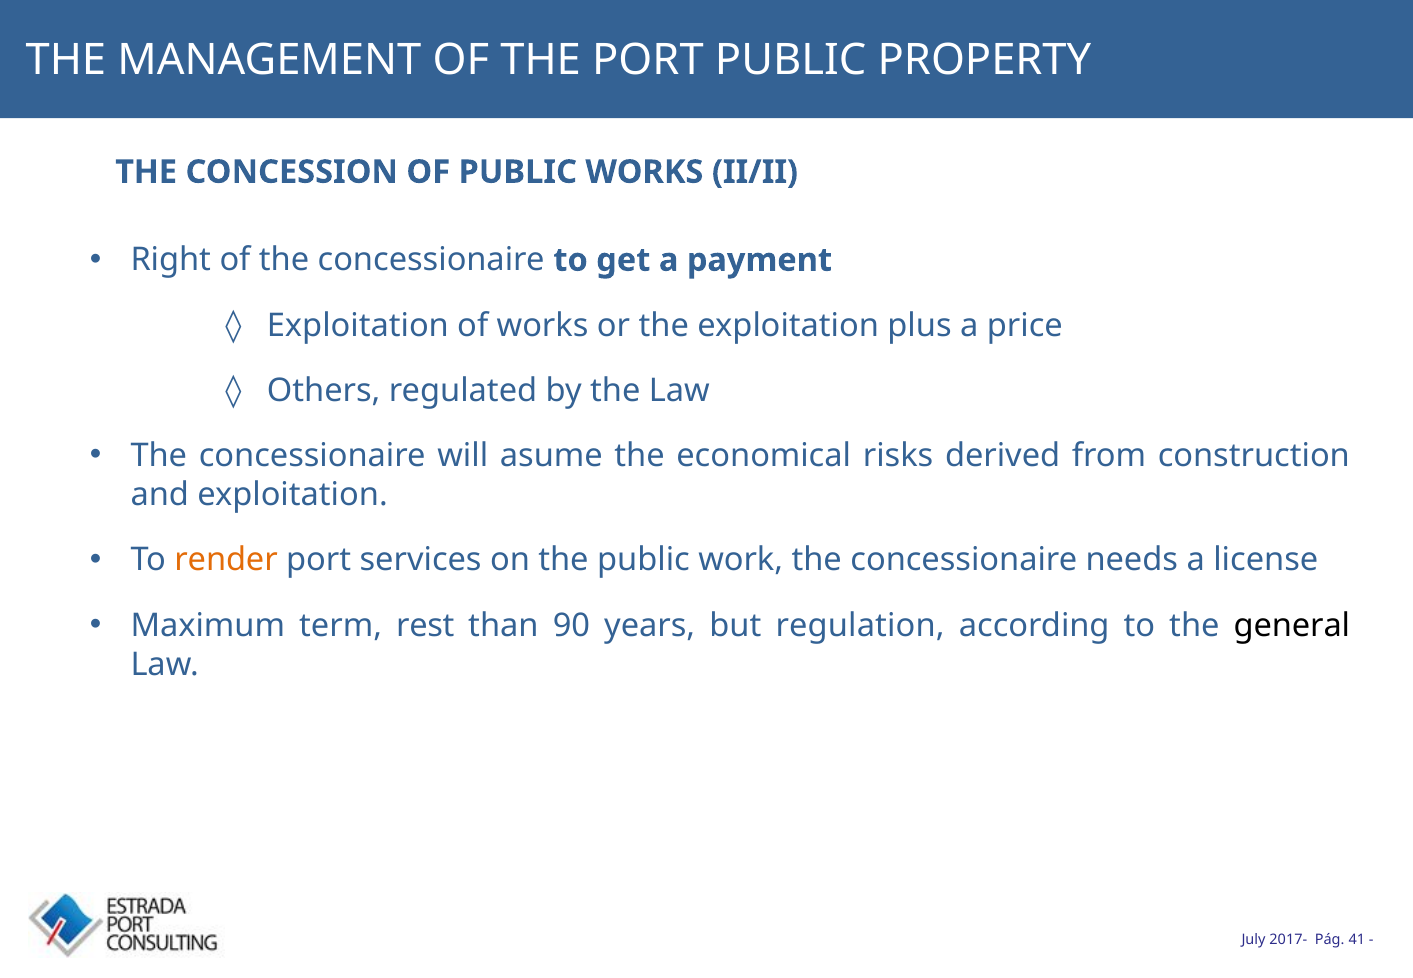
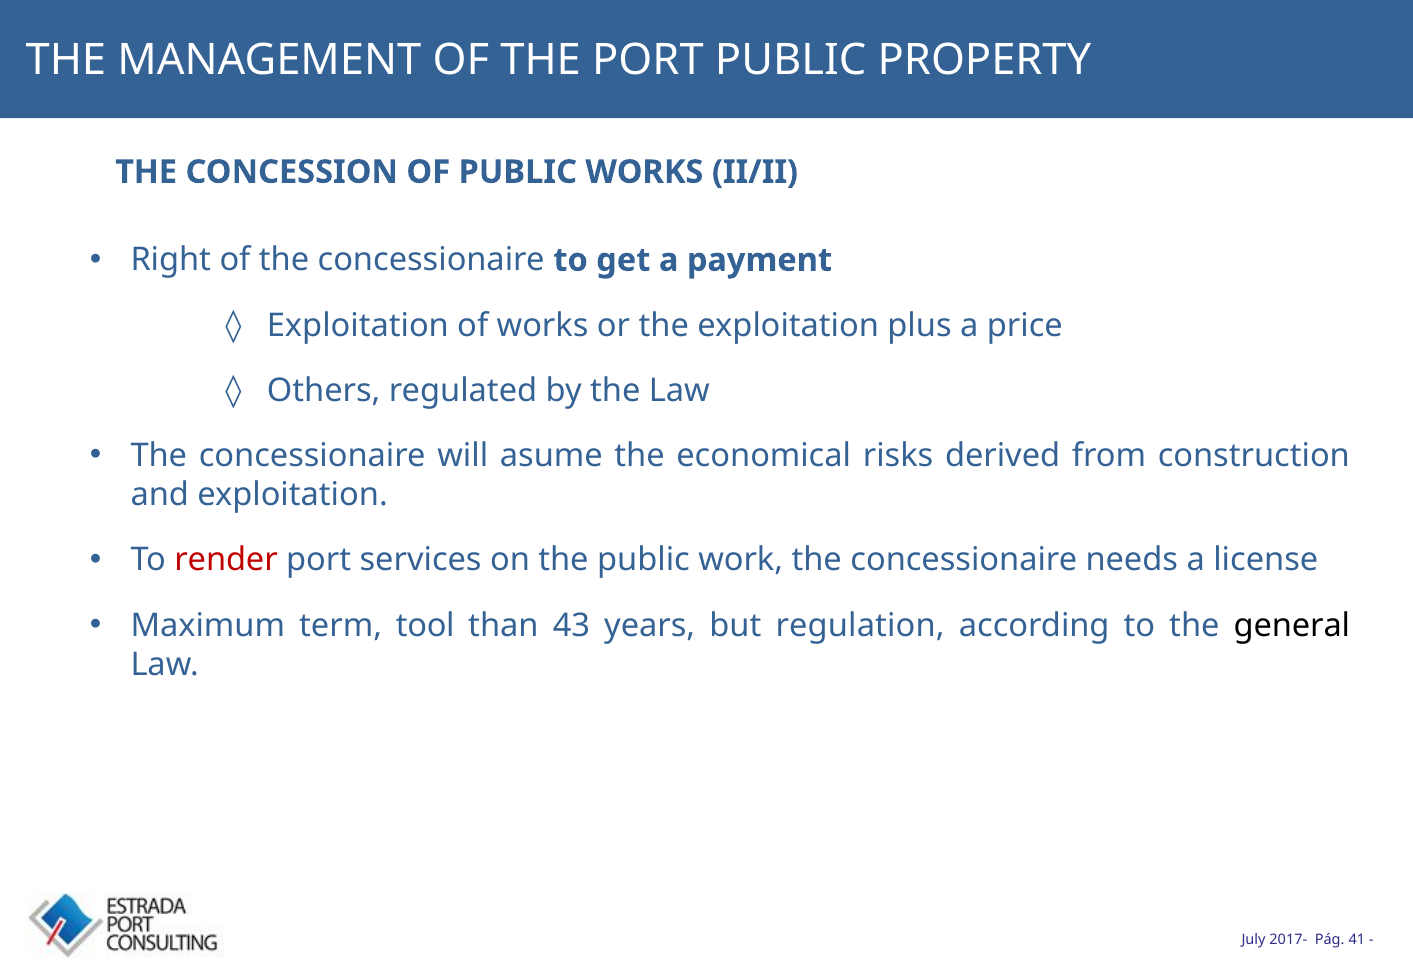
render colour: orange -> red (226, 560)
rest: rest -> tool (425, 626)
90: 90 -> 43 (571, 626)
